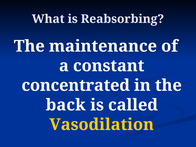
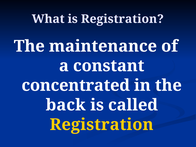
is Reabsorbing: Reabsorbing -> Registration (122, 19)
Vasodilation: Vasodilation -> Registration (102, 125)
